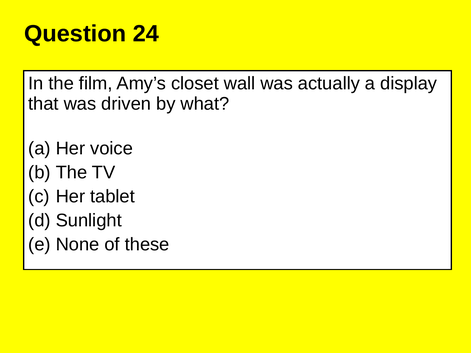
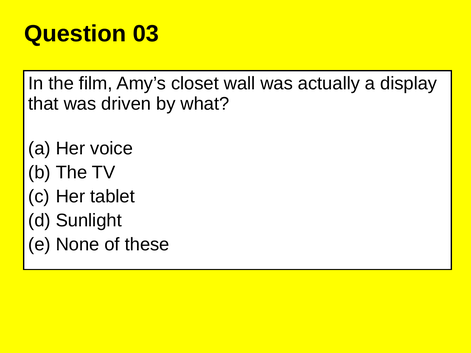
24: 24 -> 03 (146, 34)
